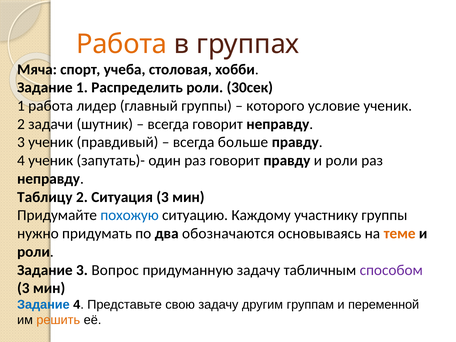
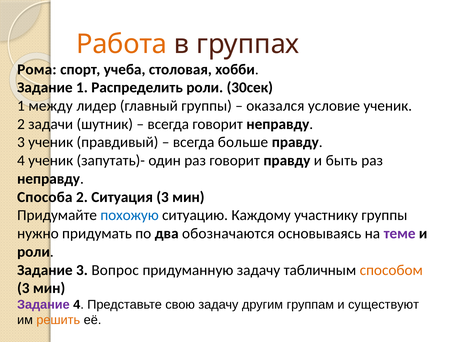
Мяча: Мяча -> Рома (37, 69)
1 работа: работа -> между (51, 106)
которого: которого -> оказался (275, 106)
правду и роли: роли -> быть (342, 161)
Таблицу: Таблицу -> Способа (45, 197)
теме colour: orange -> purple (400, 234)
способом colour: purple -> orange (391, 270)
Задание colour: blue -> purple (43, 305)
переменной: переменной -> существуют (384, 305)
